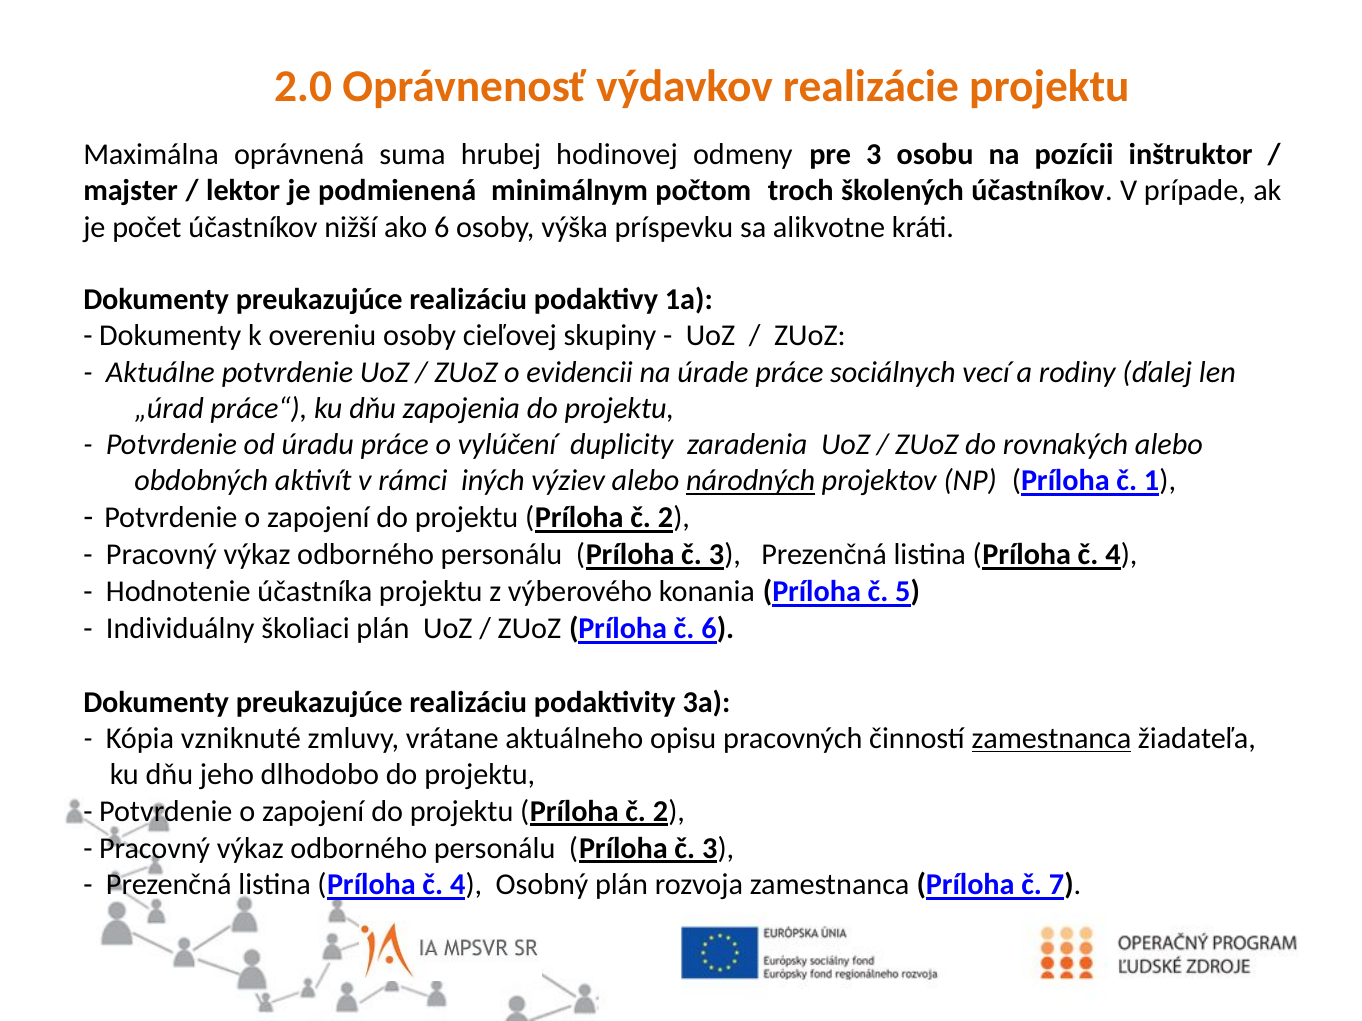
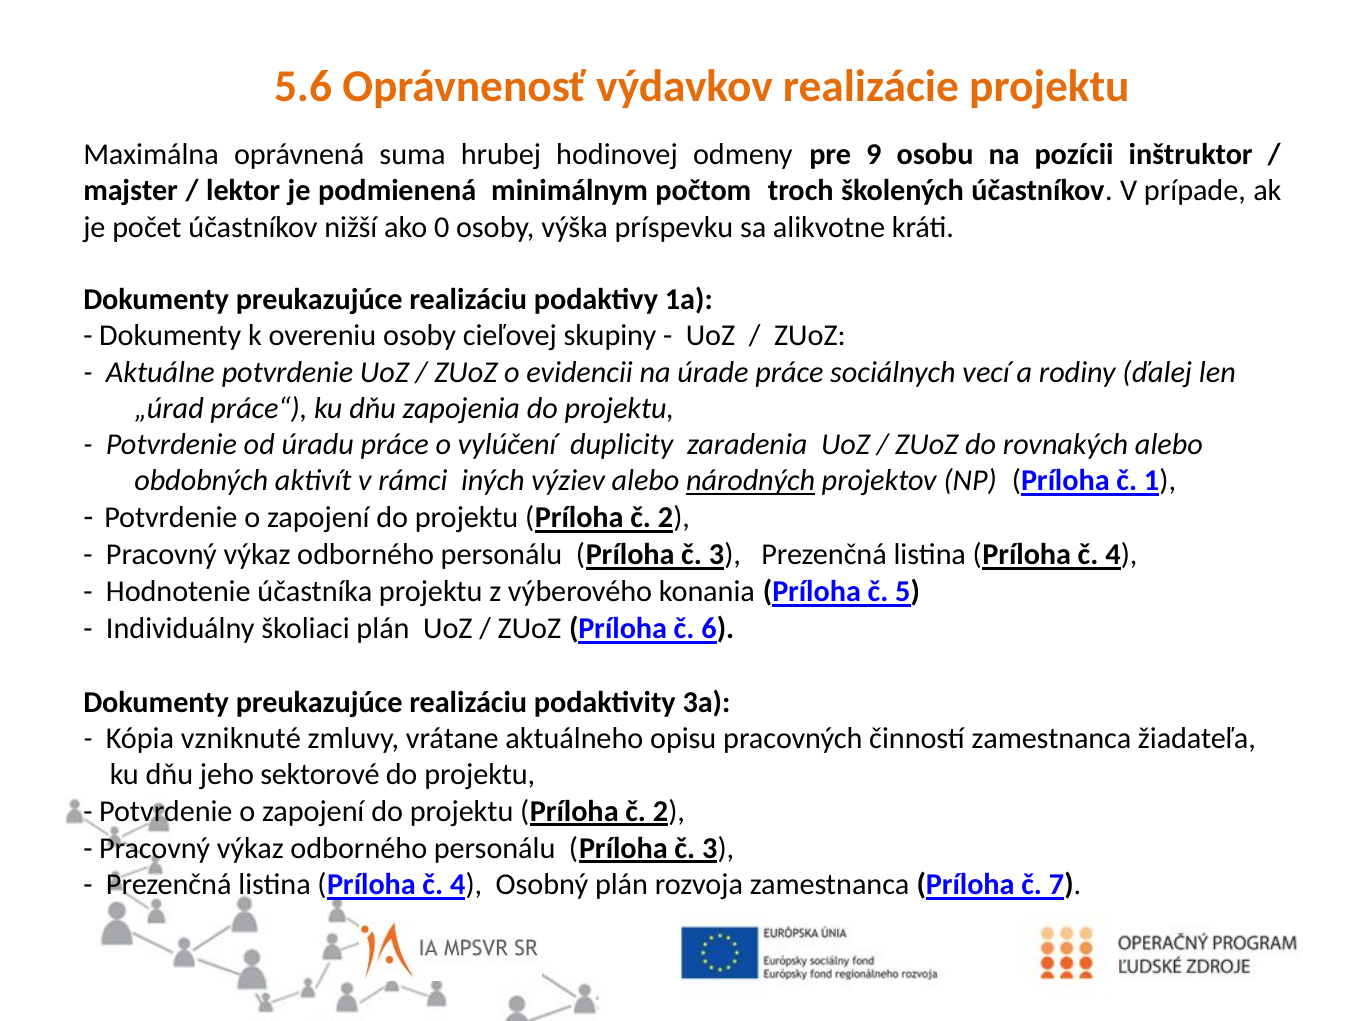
2.0: 2.0 -> 5.6 (303, 87)
pre 3: 3 -> 9 (874, 155)
ako 6: 6 -> 0 (442, 227)
zamestnanca underline: present -> none (1051, 739)
dlhodobo: dlhodobo -> sektorové (320, 775)
